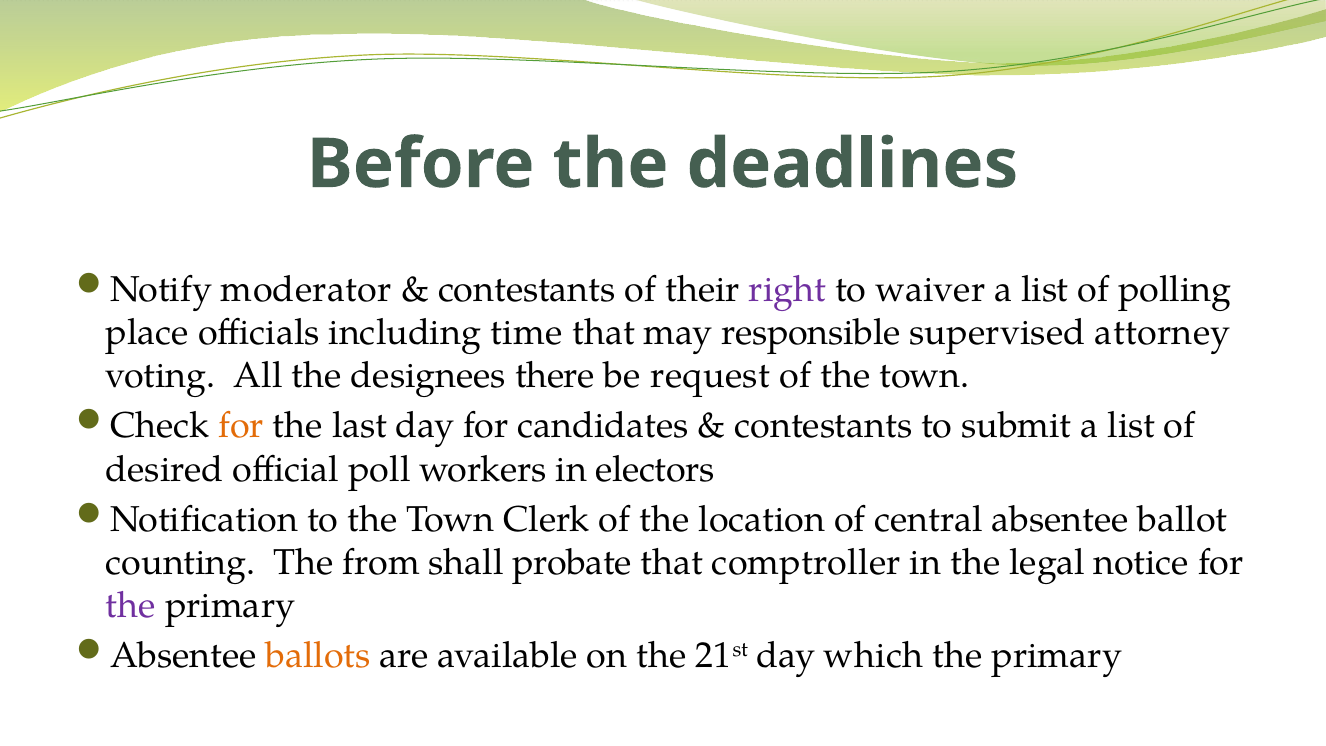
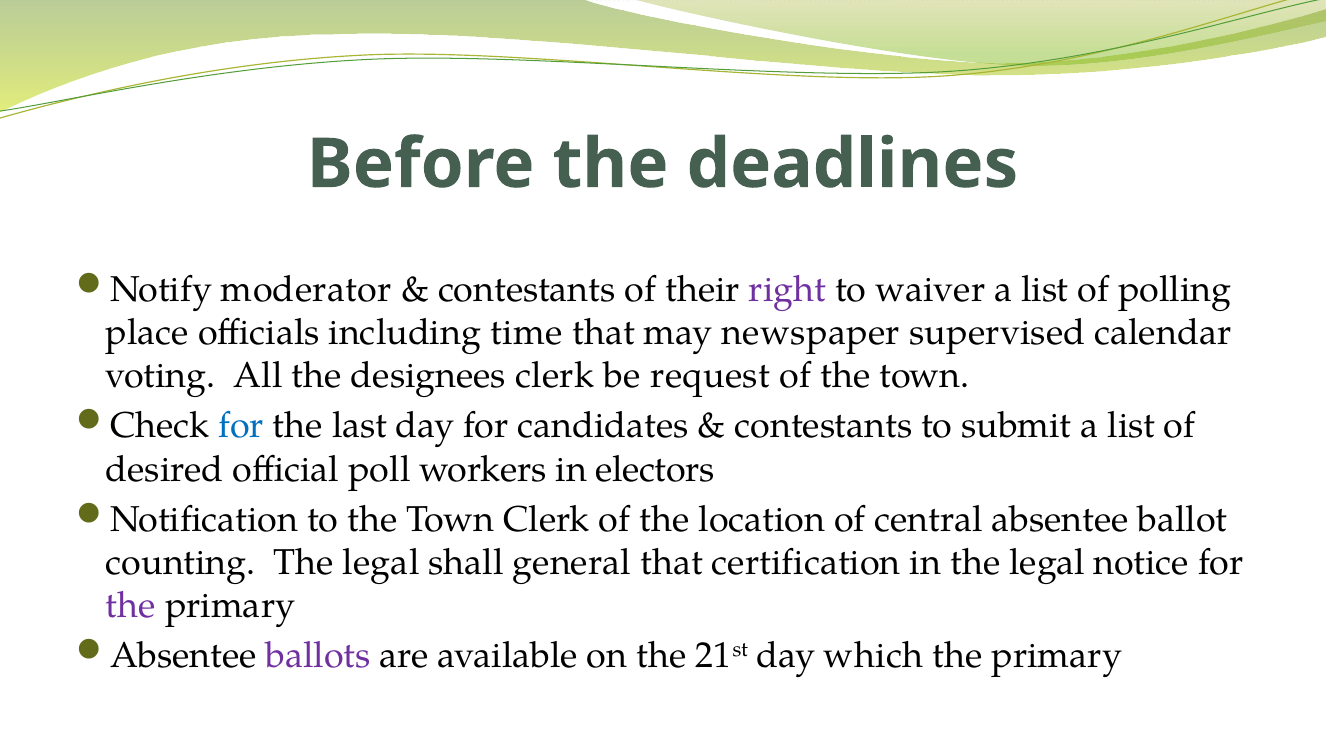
responsible: responsible -> newspaper (811, 333)
attorney: attorney -> calendar (1163, 333)
designees there: there -> clerk (555, 376)
for colour: orange -> blue (241, 426)
counting The from: from -> legal (381, 562)
probate: probate -> general (572, 562)
comptroller: comptroller -> certification (806, 562)
ballots colour: orange -> purple (318, 656)
